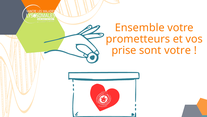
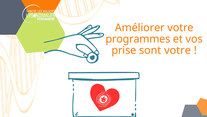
Ensemble: Ensemble -> Améliorer (140, 28)
prometteurs: prometteurs -> programmes (138, 39)
